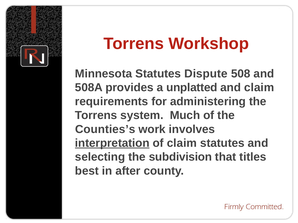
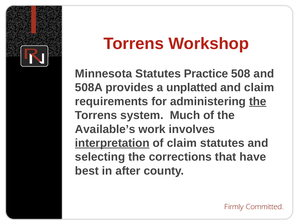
Dispute: Dispute -> Practice (206, 74)
the underline: none -> present (258, 102)
Counties’s: Counties’s -> Available’s (105, 129)
subdivision: subdivision -> corrections (180, 157)
titles: titles -> have (253, 157)
